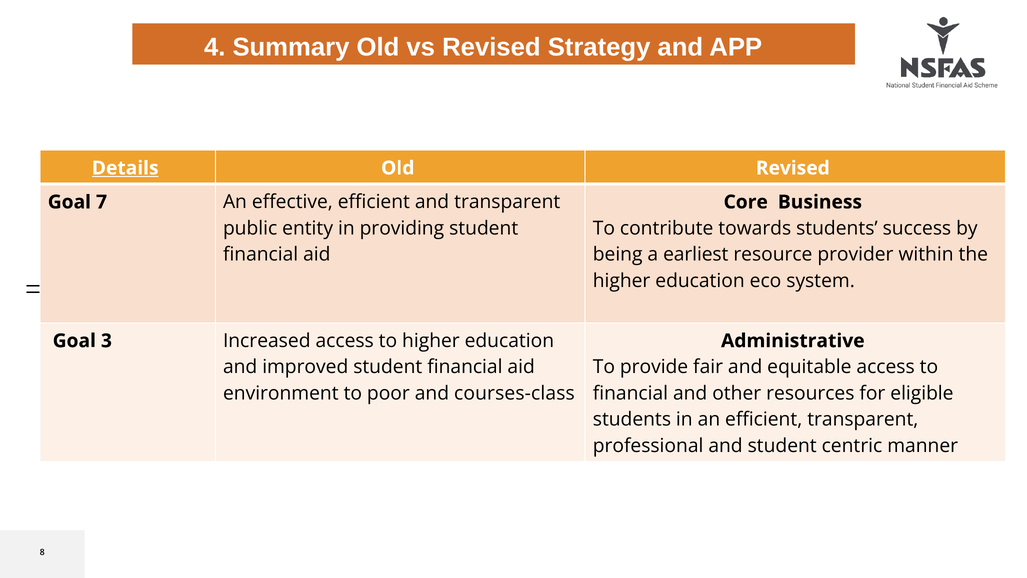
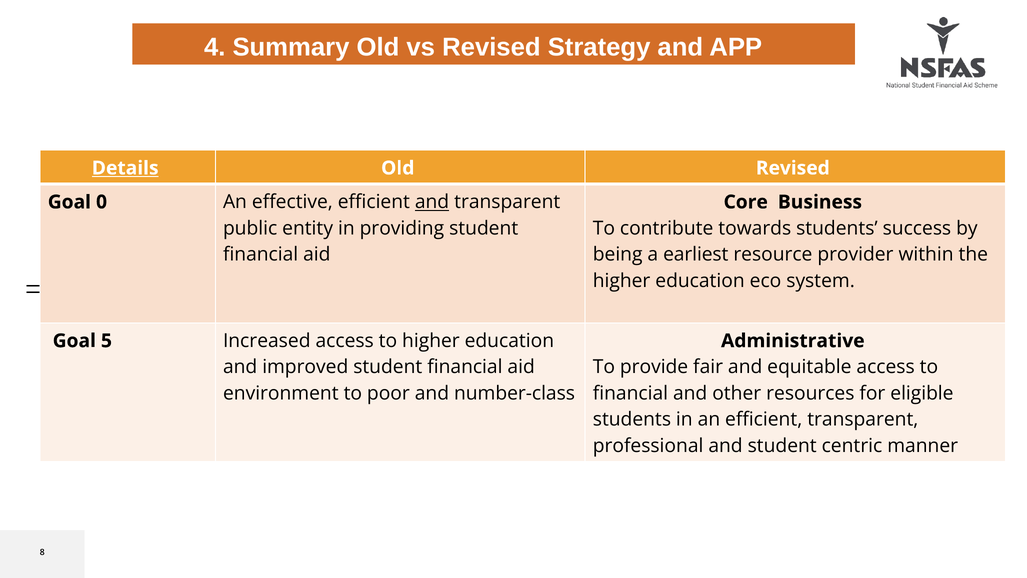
7: 7 -> 0 (102, 202)
and underline: none -> present (432, 202)
3: 3 -> 5 (106, 341)
courses-class: courses-class -> number-class (515, 393)
